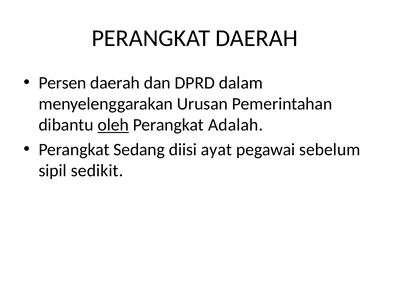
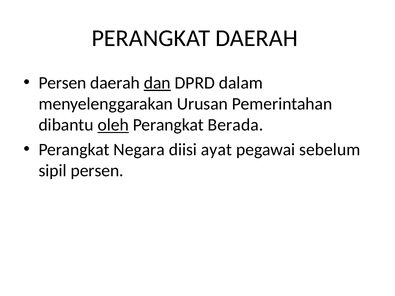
dan underline: none -> present (157, 83)
Adalah: Adalah -> Berada (236, 125)
Sedang: Sedang -> Negara (139, 150)
sipil sedikit: sedikit -> persen (97, 171)
